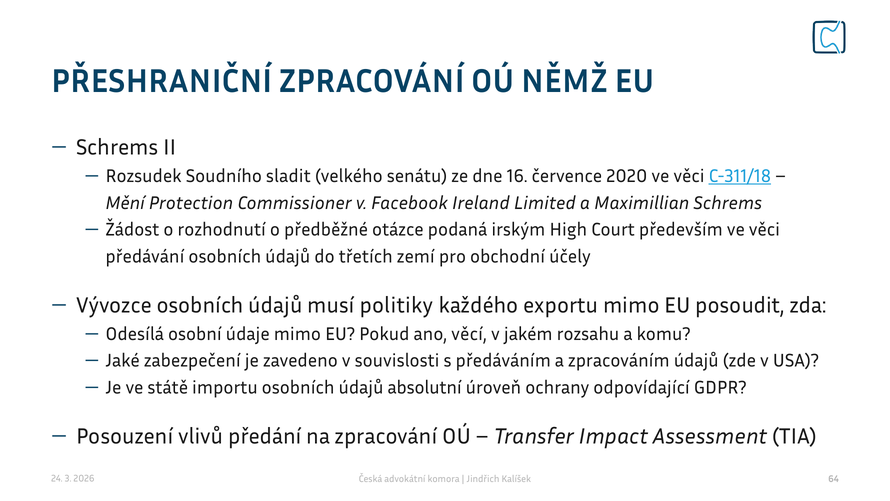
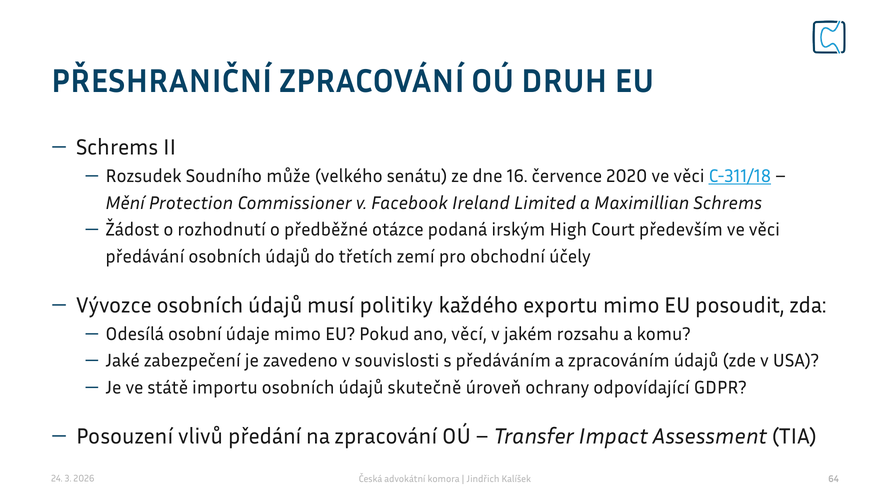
NĚMŽ: NĚMŽ -> DRUH (564, 81)
sladit: sladit -> může (288, 176)
absolutní: absolutní -> skutečně (424, 387)
